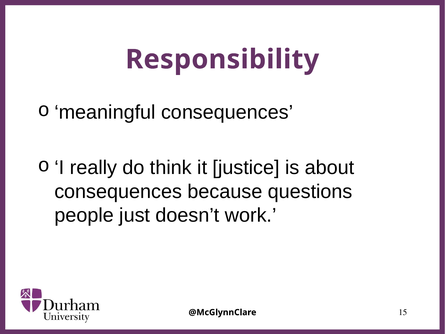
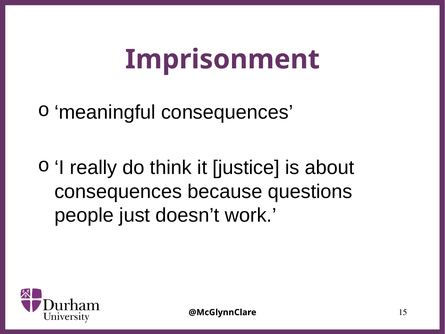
Responsibility: Responsibility -> Imprisonment (222, 59)
